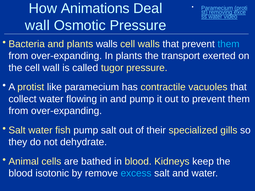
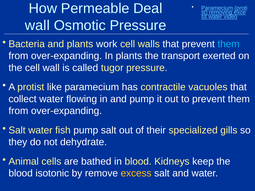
Animations: Animations -> Permeable (95, 8)
plants walls: walls -> work (107, 44)
excess colour: light blue -> yellow (136, 173)
